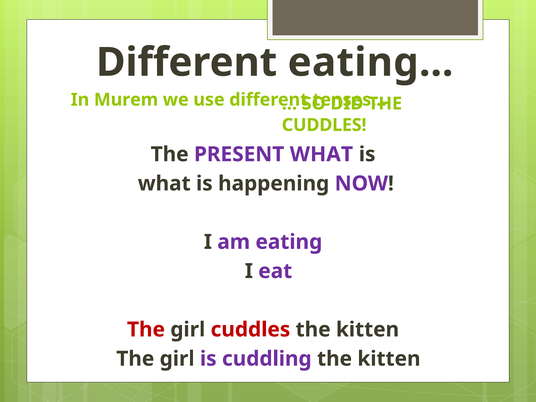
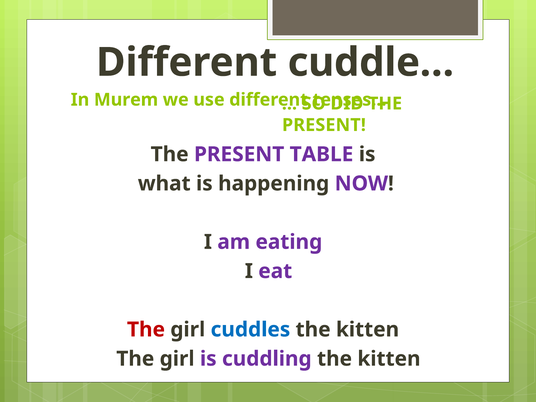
eating…: eating… -> cuddle… (371, 62)
CUDDLES: CUDDLES -> PRESENT (324, 125)
PRESENT WHAT: WHAT -> TABLE (322, 154)
cuddles colour: red -> blue (250, 330)
